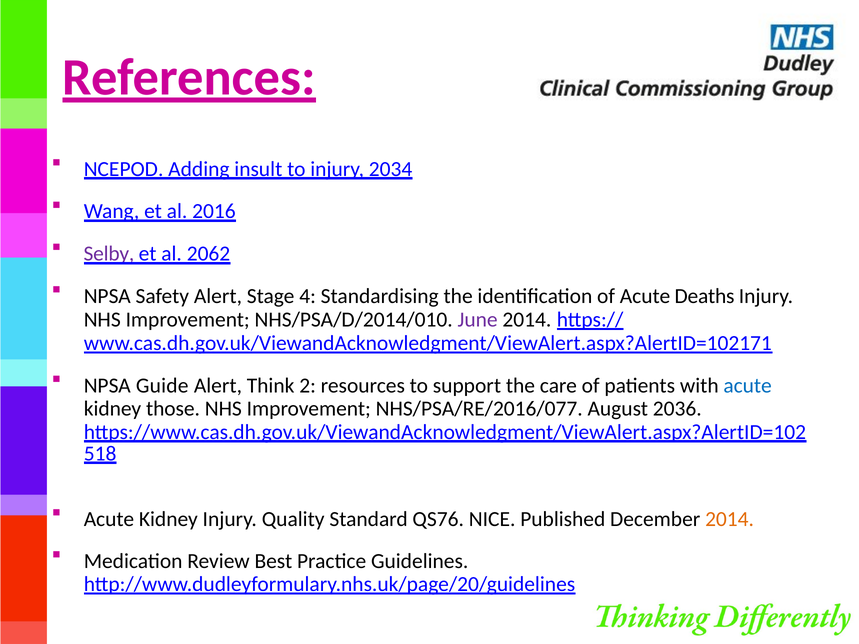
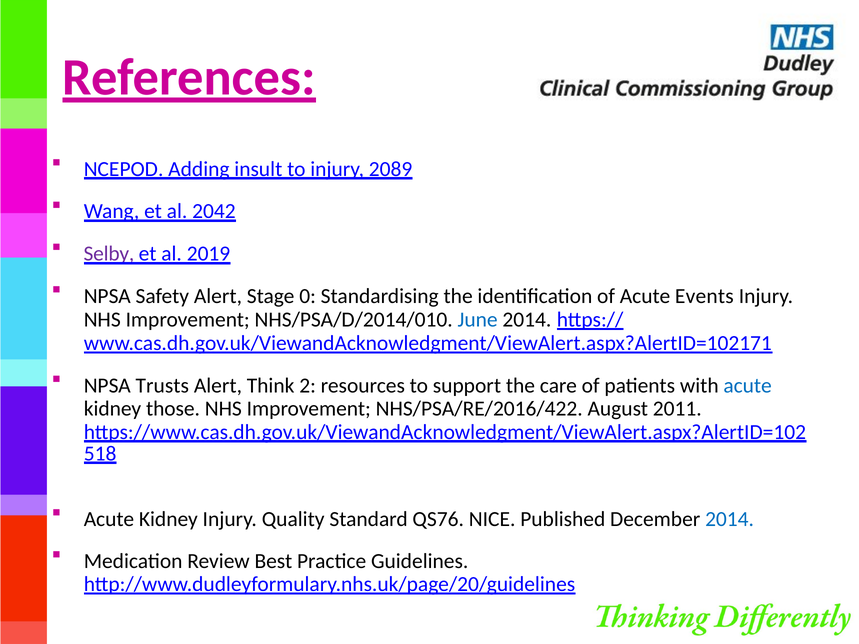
2034: 2034 -> 2089 (391, 169)
2016: 2016 -> 2042 (214, 211)
2062: 2062 -> 2019 (208, 254)
4: 4 -> 0 (308, 296)
Deaths: Deaths -> Events (704, 296)
June colour: purple -> blue (478, 320)
Guide: Guide -> Trusts (162, 386)
NHS/PSA/RE/2016/077: NHS/PSA/RE/2016/077 -> NHS/PSA/RE/2016/422 (479, 409)
2036: 2036 -> 2011 (677, 409)
2014 colour: orange -> blue (730, 519)
